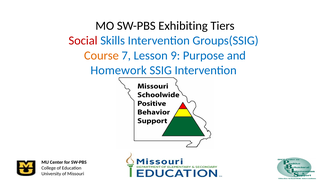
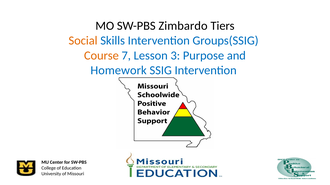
Exhibiting: Exhibiting -> Zimbardo (183, 26)
Social colour: red -> orange (83, 41)
9: 9 -> 3 (175, 56)
